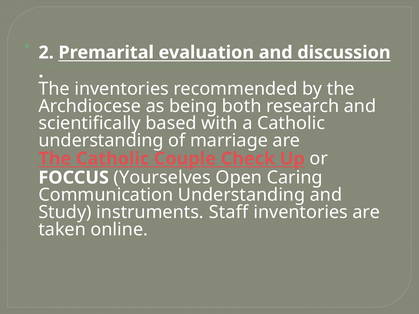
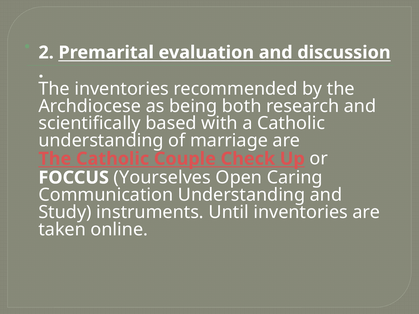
Staff: Staff -> Until (229, 212)
